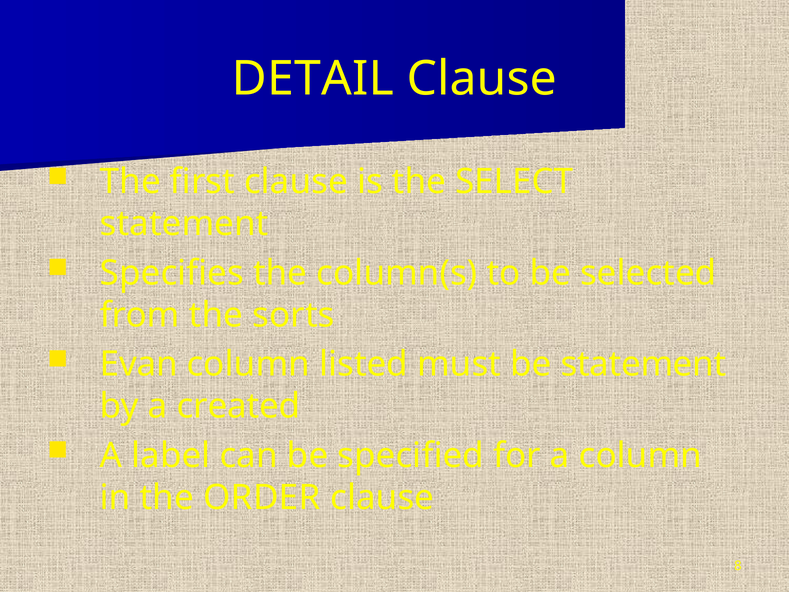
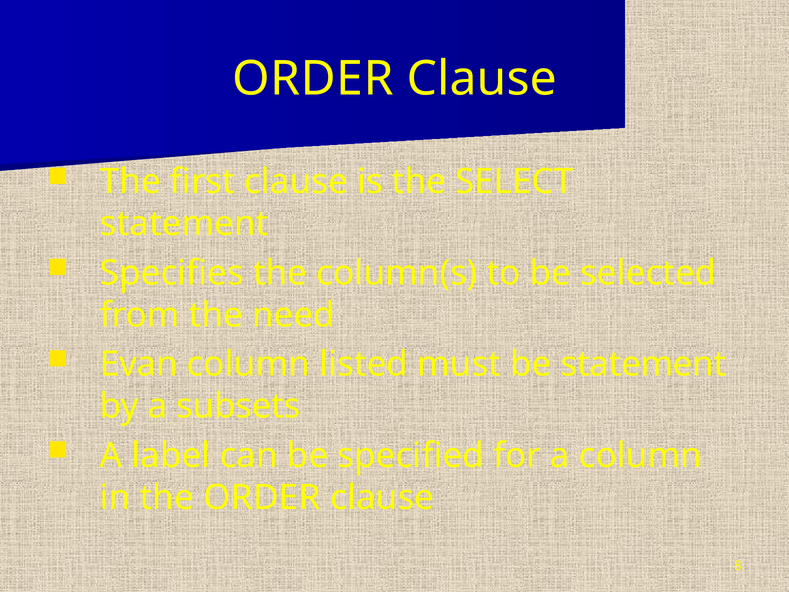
DETAIL: DETAIL -> ORDER (313, 79)
sorts: sorts -> need (293, 315)
created: created -> subsets (238, 406)
